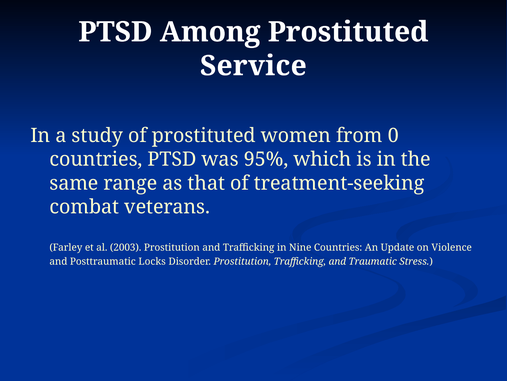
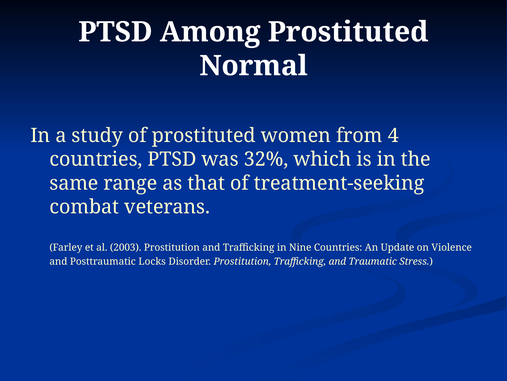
Service: Service -> Normal (254, 66)
0: 0 -> 4 (393, 135)
95%: 95% -> 32% (266, 159)
